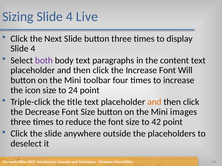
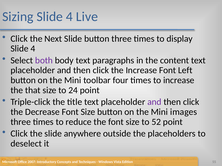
Will: Will -> Left (185, 70)
icon: icon -> that (33, 90)
and colour: orange -> purple (154, 102)
42: 42 -> 52 (156, 122)
